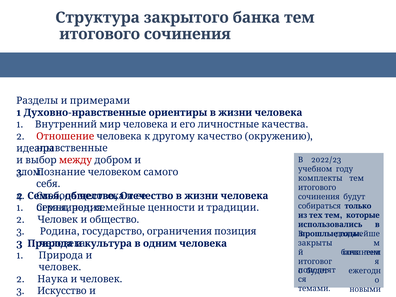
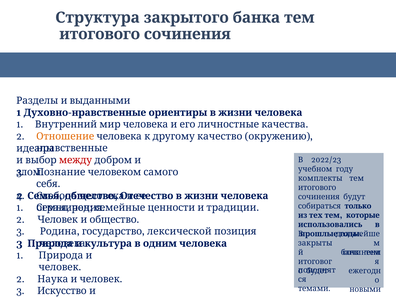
примерами: примерами -> выданными (100, 101)
Отношение colour: red -> orange (65, 136)
государство ограничения: ограничения -> лексической (179, 231)
